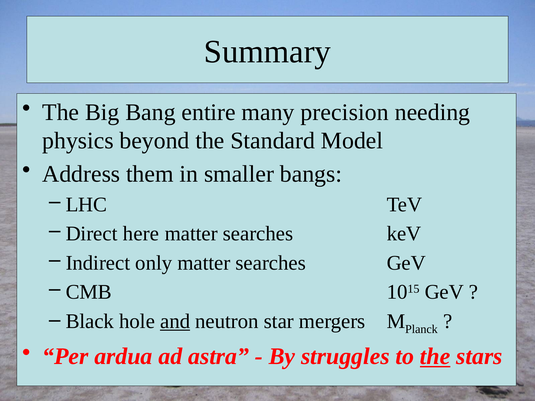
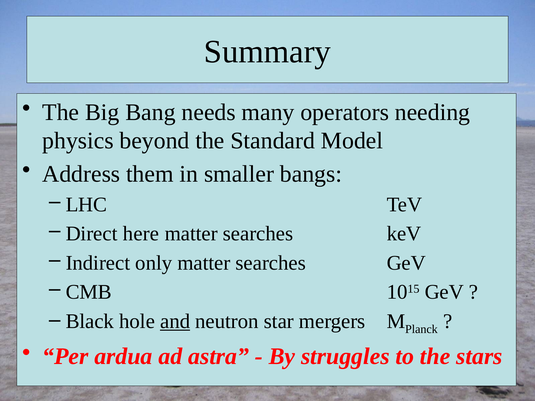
entire: entire -> needs (209, 112)
precision: precision -> operators (345, 112)
the underline: present -> none (435, 357)
